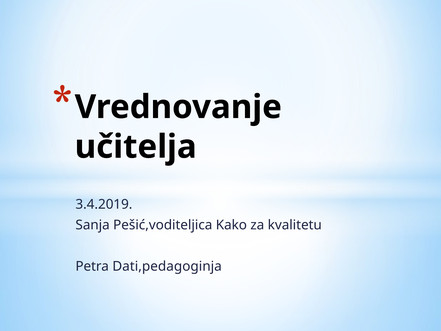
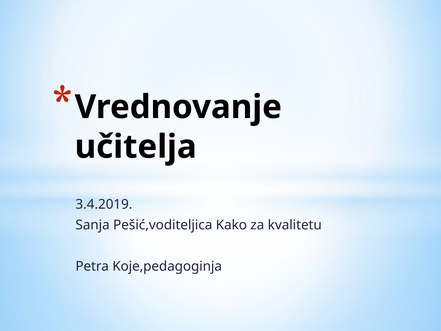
Dati,pedagoginja: Dati,pedagoginja -> Koje,pedagoginja (167, 266)
